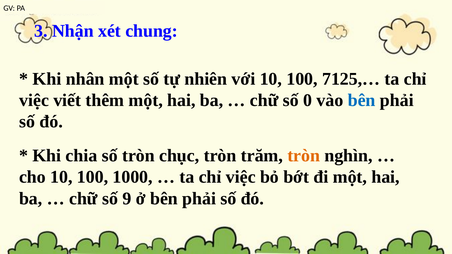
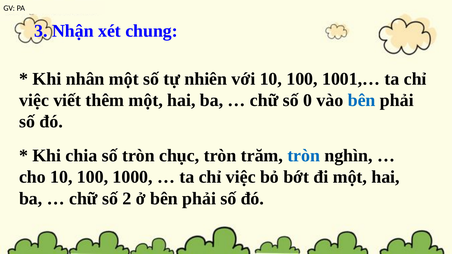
7125,…: 7125,… -> 1001,… (351, 79)
tròn colour: orange -> blue (304, 156)
9: 9 -> 2 (127, 199)
